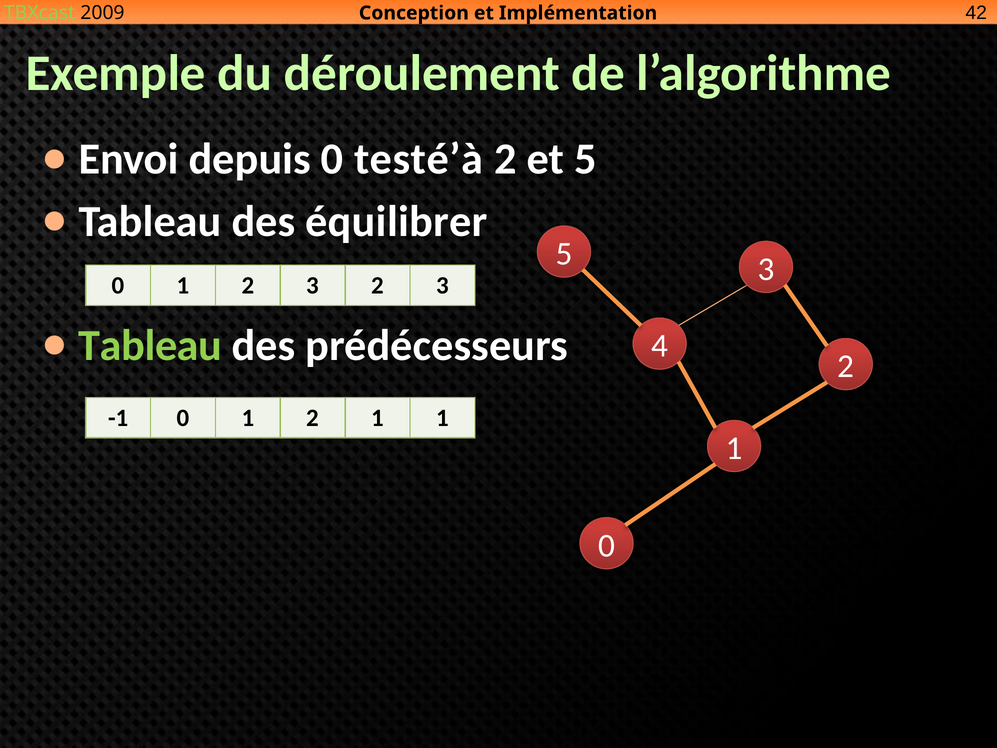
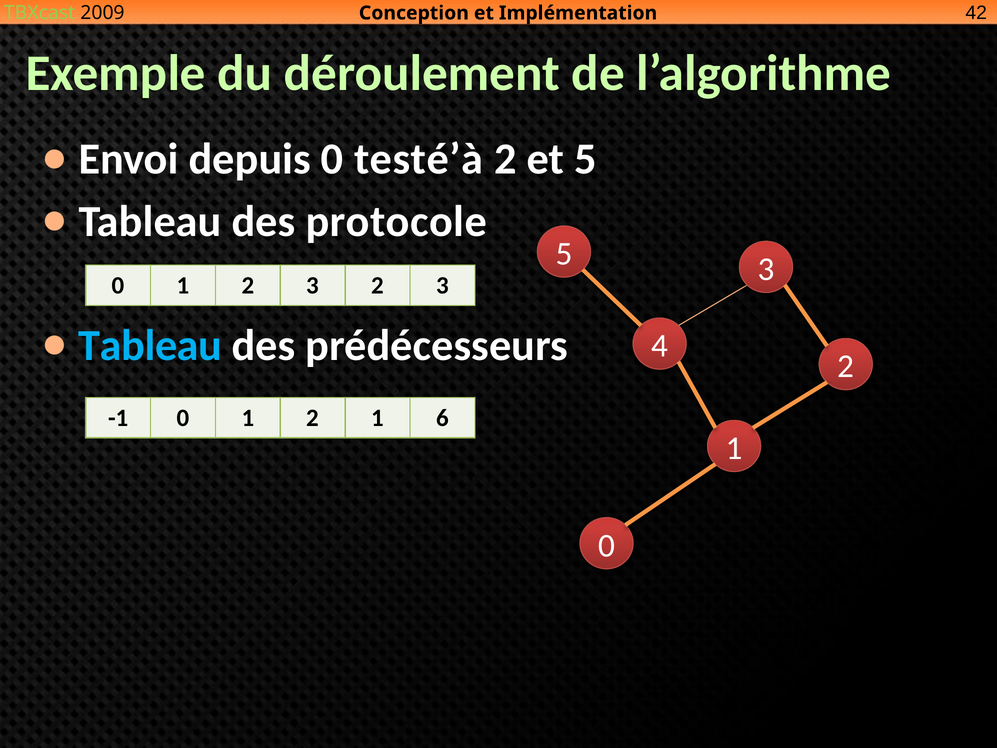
équilibrer: équilibrer -> protocole (396, 221)
Tableau colour: light green -> light blue (150, 345)
1: 1 -> 6 (443, 418)
